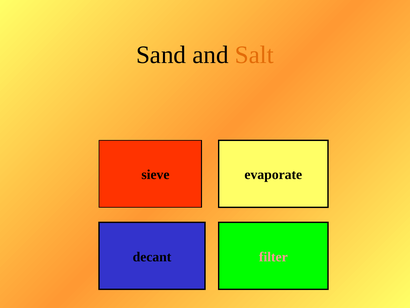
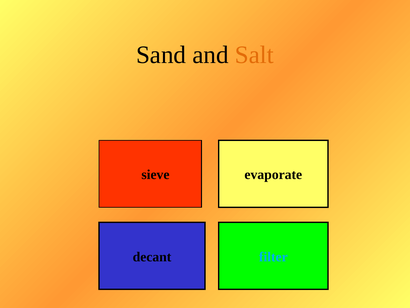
filter colour: pink -> light blue (273, 256)
